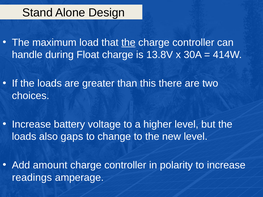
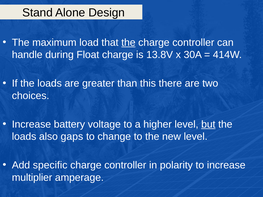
but underline: none -> present (208, 124)
amount: amount -> specific (50, 165)
readings: readings -> multiplier (32, 178)
